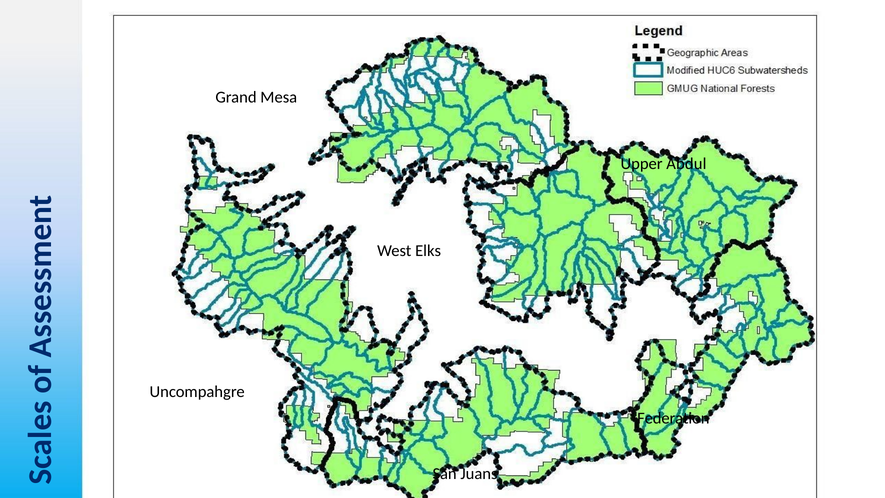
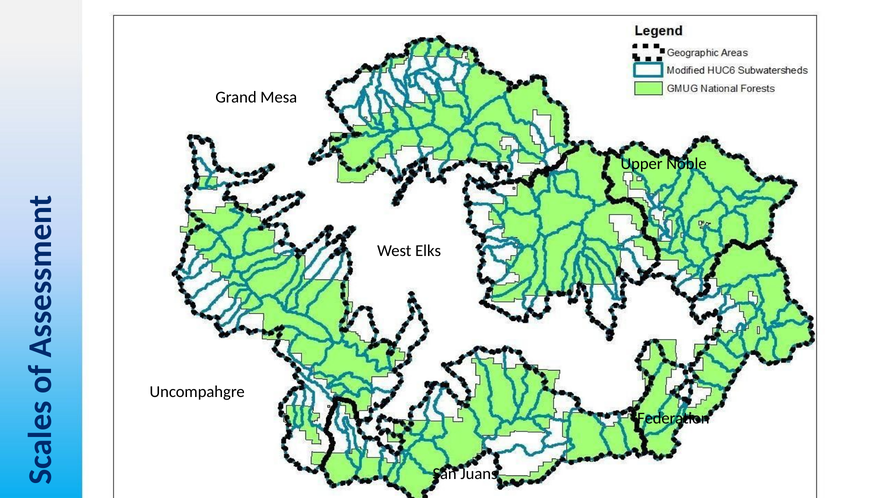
Abdul: Abdul -> Noble (686, 164)
